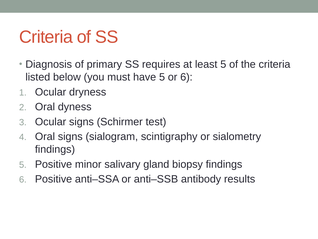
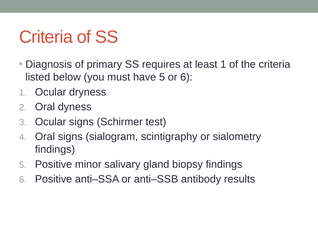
least 5: 5 -> 1 (223, 64)
